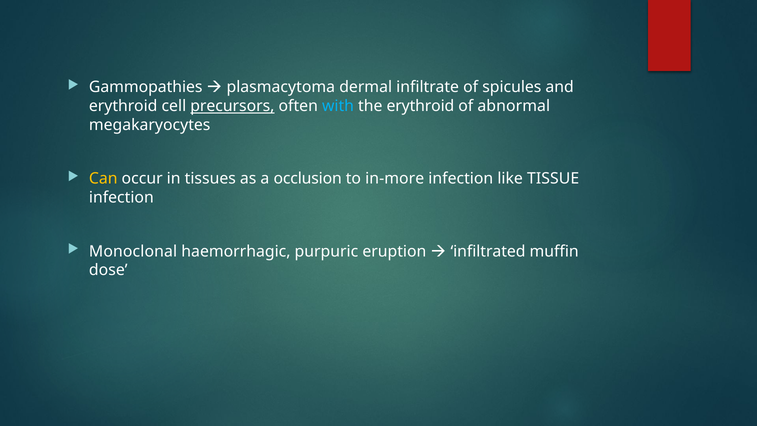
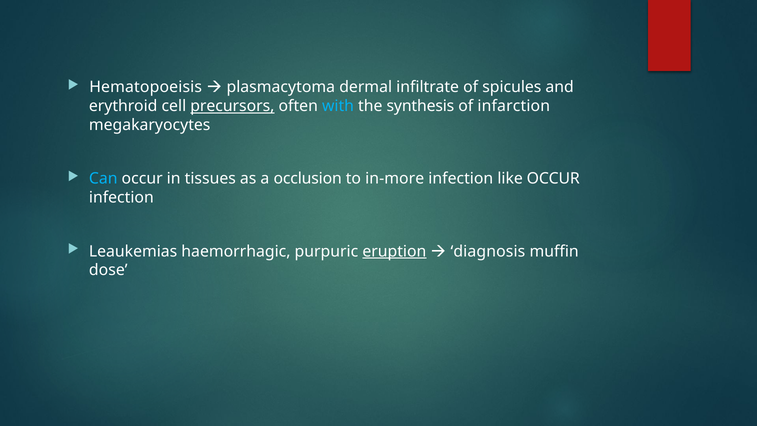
Gammopathies: Gammopathies -> Hematopoeisis (146, 87)
the erythroid: erythroid -> synthesis (420, 106)
abnormal: abnormal -> infarction (514, 106)
Can colour: yellow -> light blue (103, 179)
like TISSUE: TISSUE -> OCCUR (553, 179)
Monoclonal: Monoclonal -> Leaukemias (133, 251)
eruption underline: none -> present (394, 251)
infiltrated: infiltrated -> diagnosis (488, 251)
